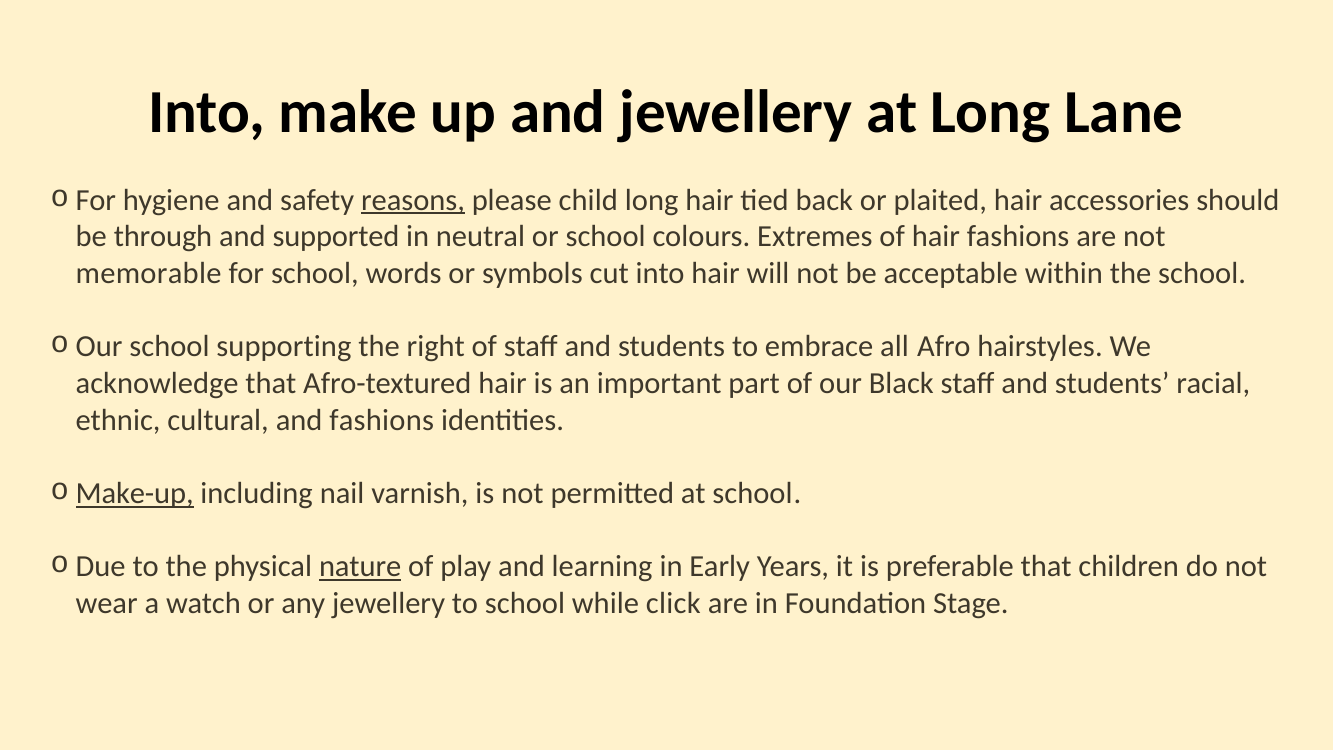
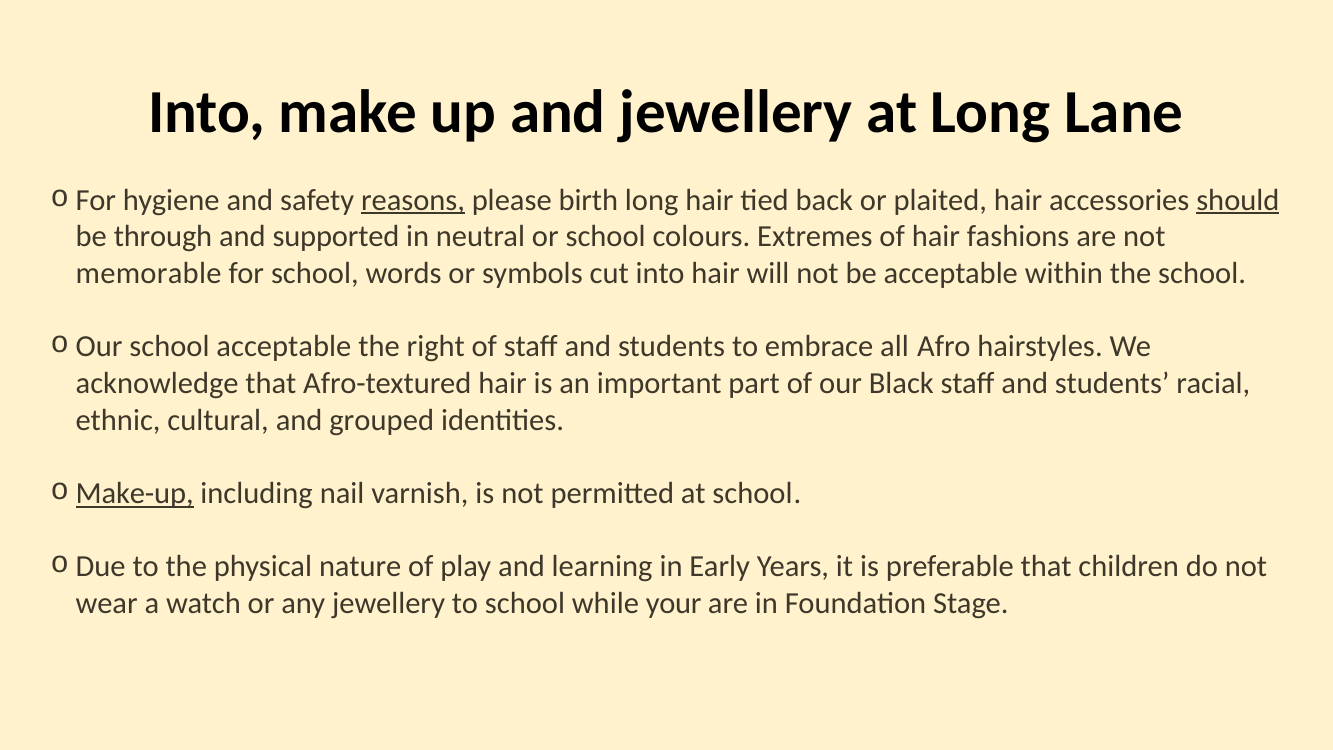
child: child -> birth (588, 200)
should underline: none -> present (1238, 200)
school supporting: supporting -> acceptable (284, 347)
and fashions: fashions -> grouped (382, 420)
nature underline: present -> none (360, 567)
click: click -> your (674, 603)
